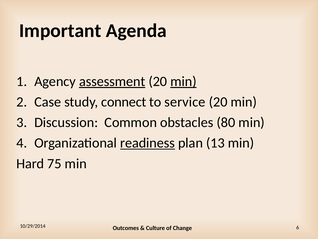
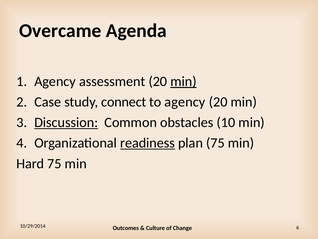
Important: Important -> Overcame (60, 31)
assessment underline: present -> none (112, 81)
to service: service -> agency (185, 102)
Discussion underline: none -> present (66, 122)
80: 80 -> 10 (226, 122)
plan 13: 13 -> 75 (215, 143)
